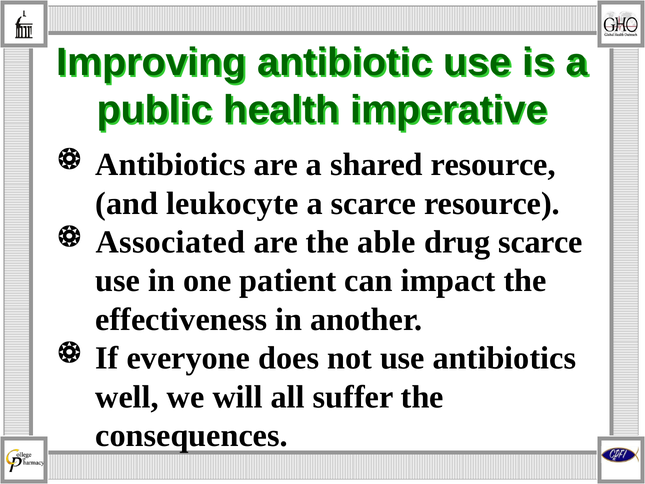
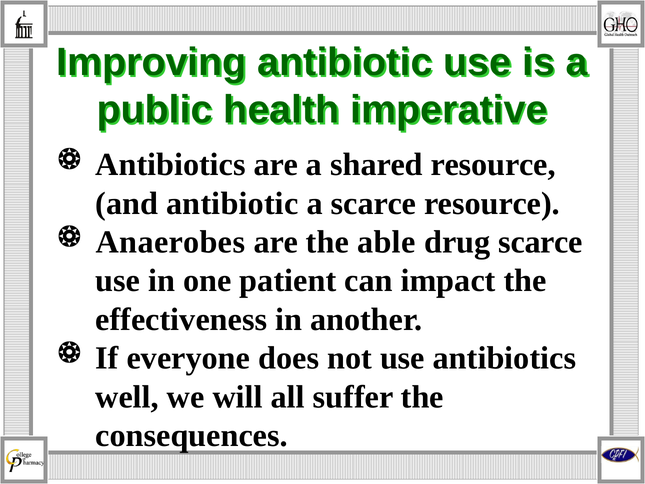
and leukocyte: leukocyte -> antibiotic (232, 203)
Associated: Associated -> Anaerobes (170, 242)
